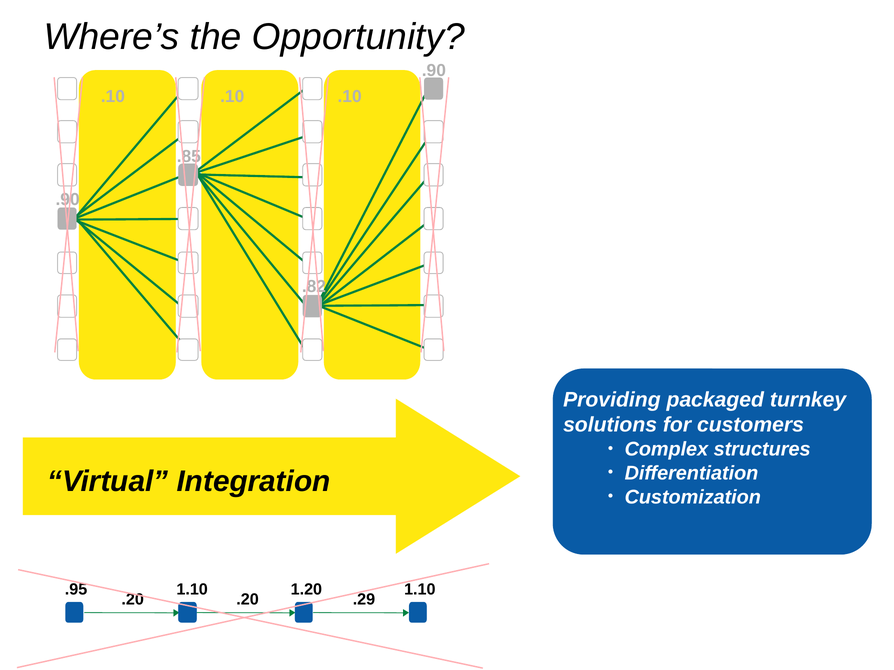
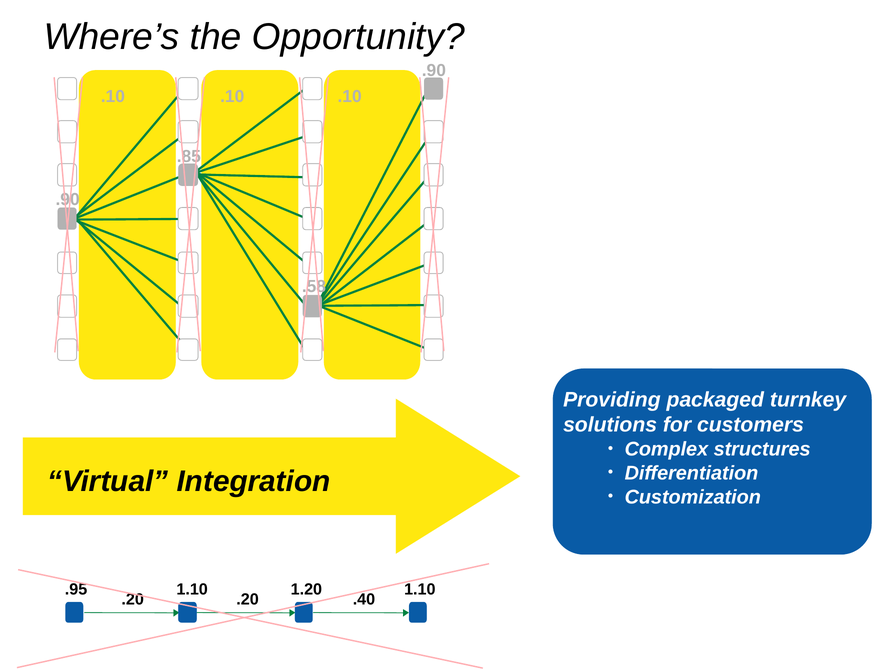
.82: .82 -> .58 (314, 287)
.29: .29 -> .40 (364, 600)
